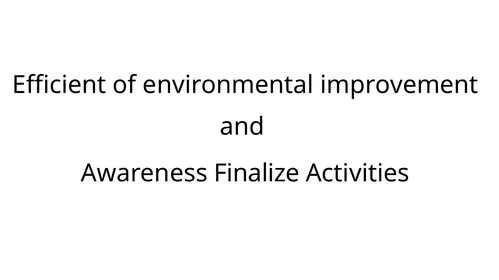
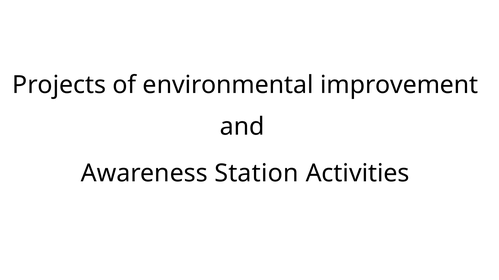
Efficient: Efficient -> Projects (59, 85)
Finalize: Finalize -> Station (257, 174)
